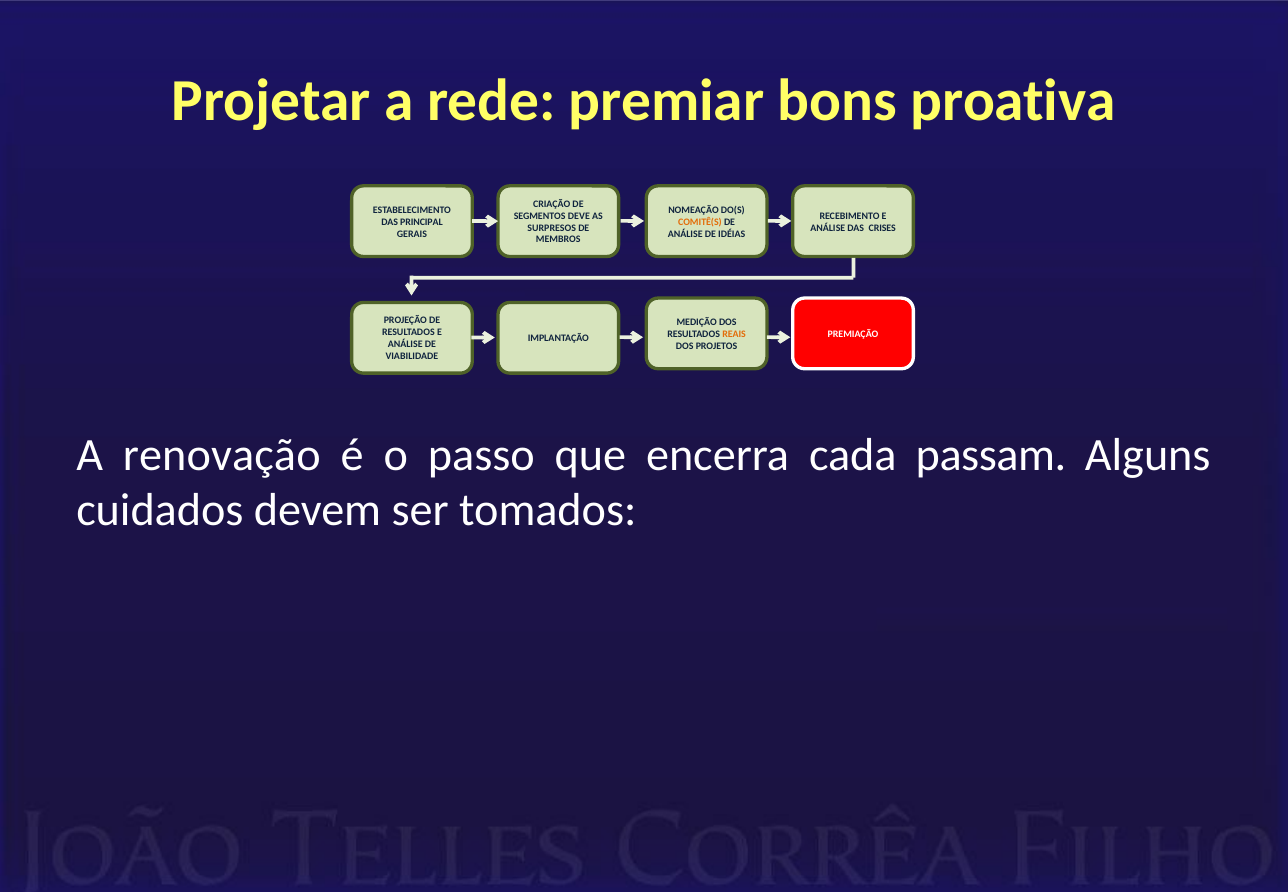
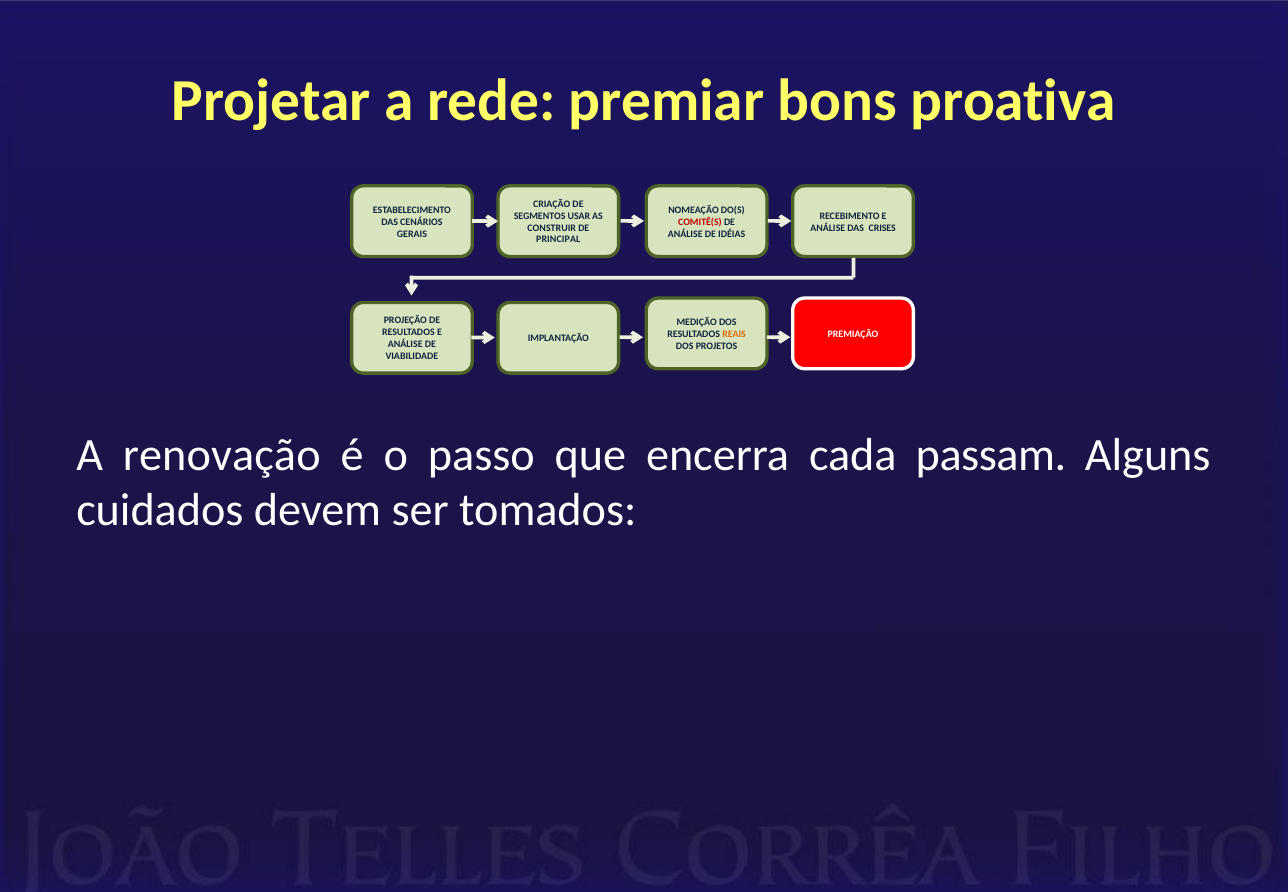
DEVE: DEVE -> USAR (579, 216)
PRINCIPAL: PRINCIPAL -> CENÁRIOS (421, 222)
COMITÊ(S colour: orange -> red (700, 222)
SURPRESOS: SURPRESOS -> CONSTRUIR (552, 228)
MEMBROS: MEMBROS -> PRINCIPAL (558, 240)
